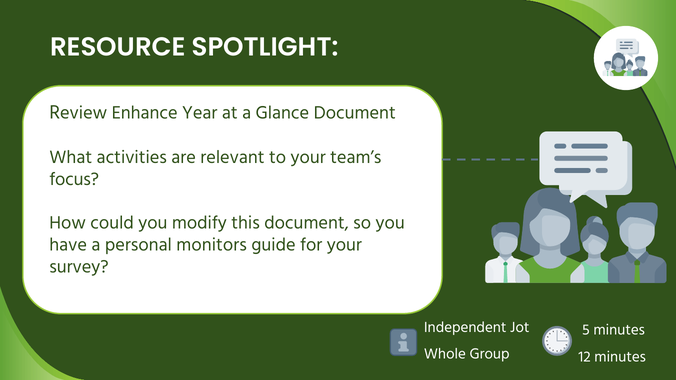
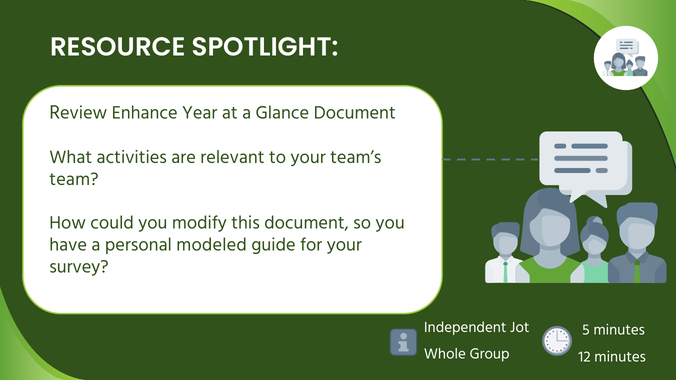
focus: focus -> team (74, 179)
monitors: monitors -> modeled (212, 245)
